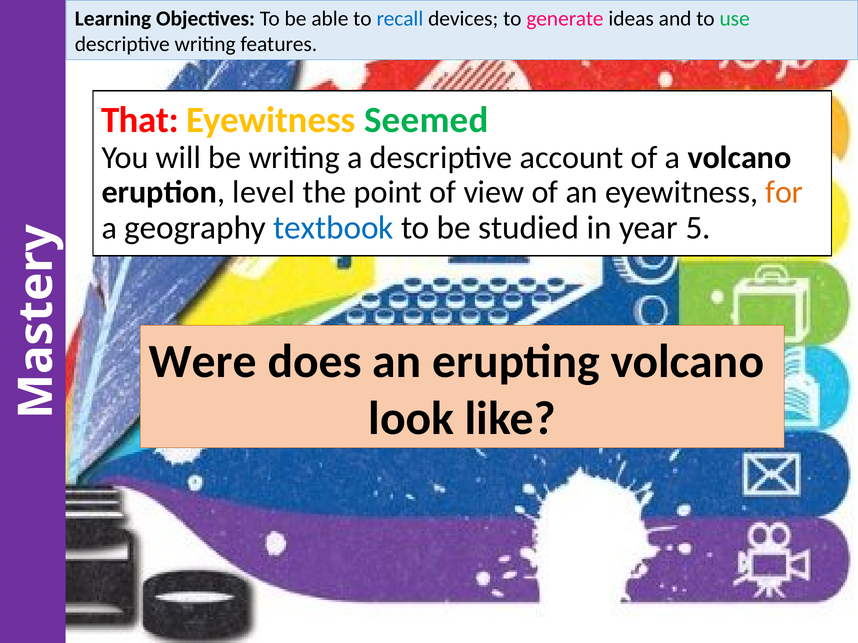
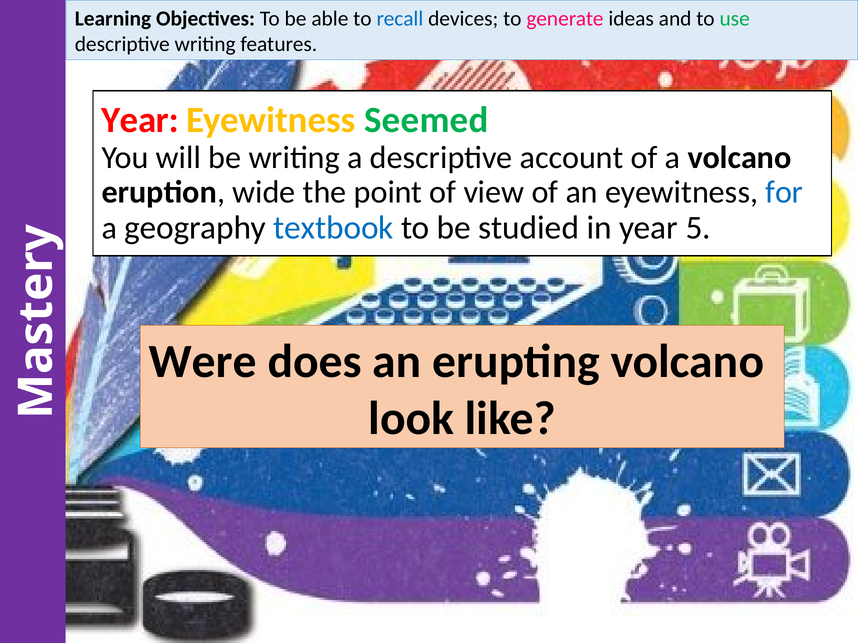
That: That -> Year (140, 120)
level: level -> wide (264, 192)
for colour: orange -> blue (784, 192)
